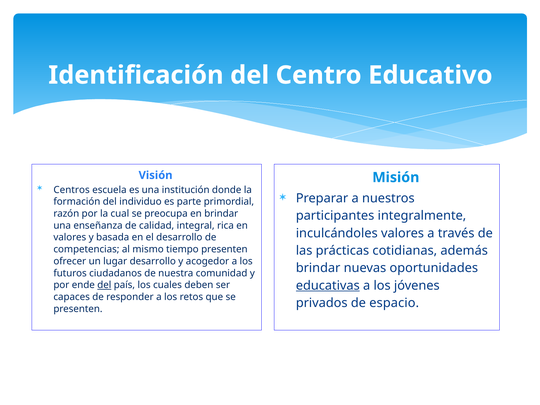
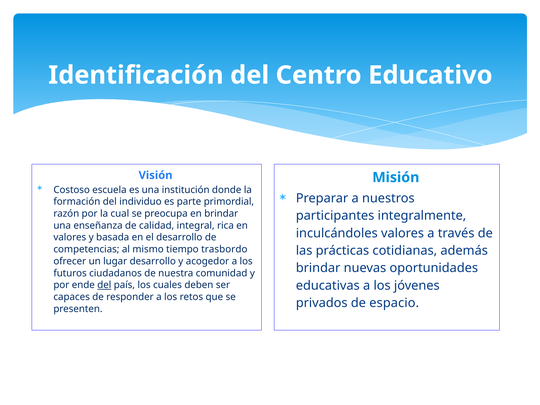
Centros: Centros -> Costoso (72, 190)
tiempo presenten: presenten -> trasbordo (224, 249)
educativas underline: present -> none (328, 286)
